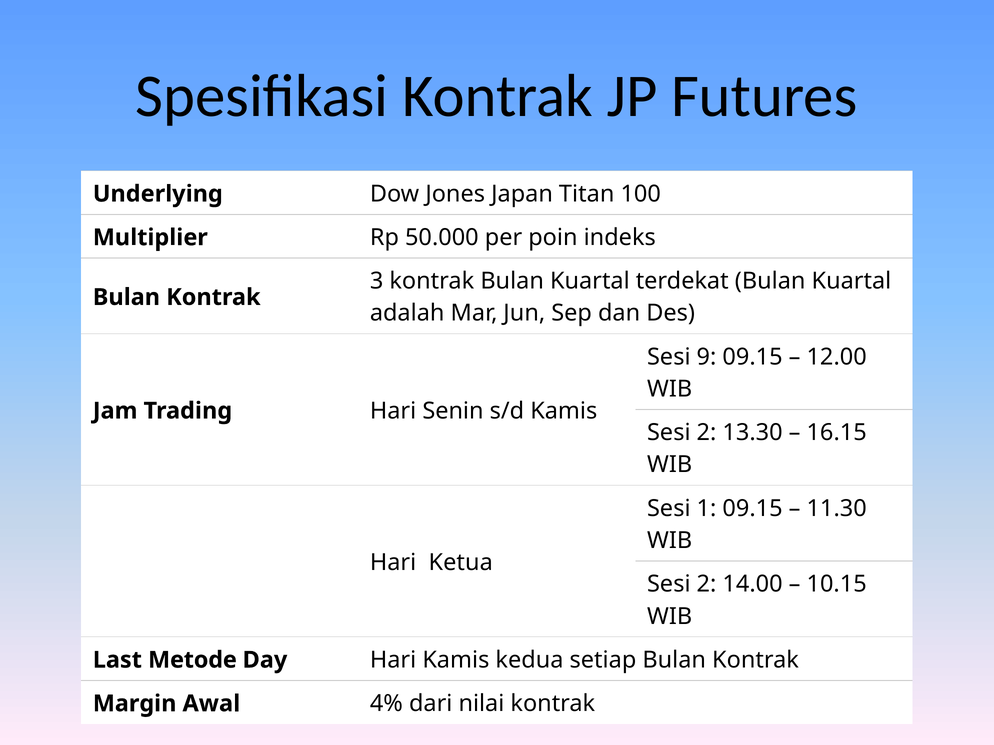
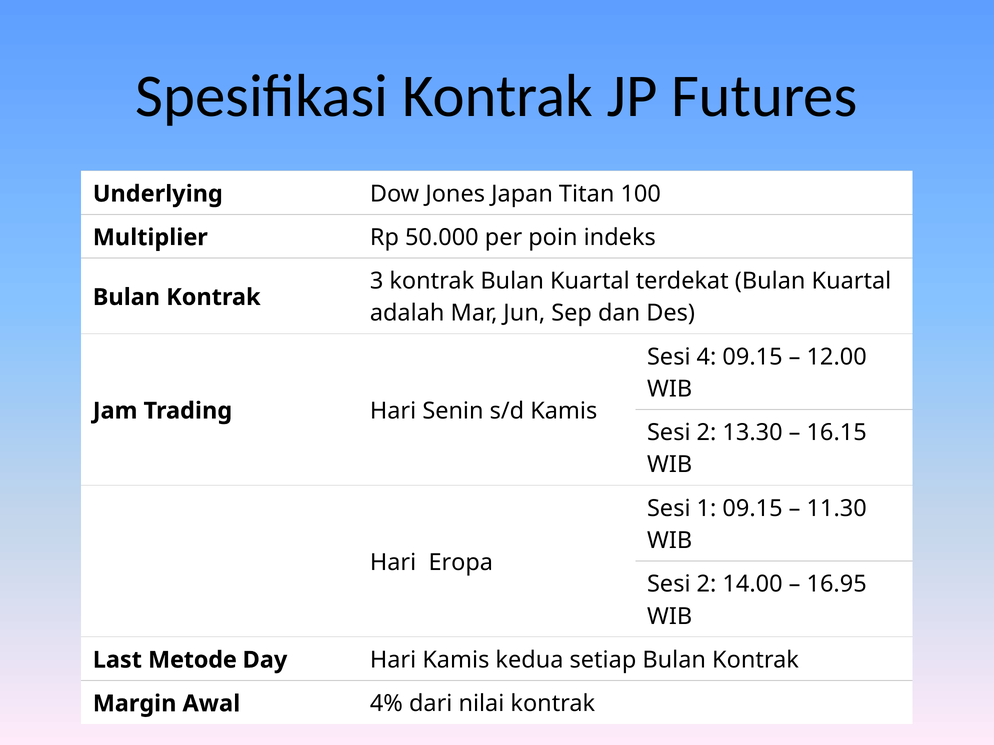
9: 9 -> 4 (706, 357)
Ketua: Ketua -> Eropa (461, 563)
10.15: 10.15 -> 16.95 (837, 585)
